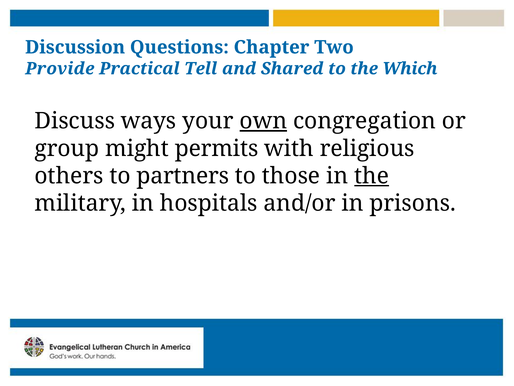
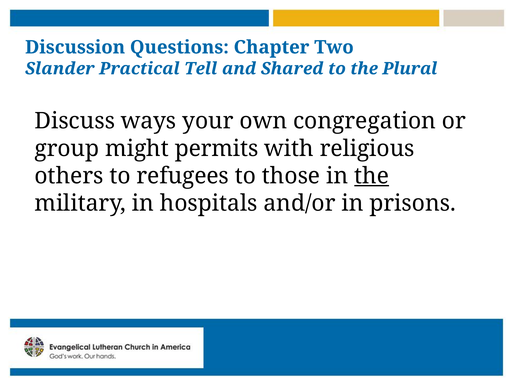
Provide: Provide -> Slander (60, 69)
Which: Which -> Plural (410, 69)
own underline: present -> none (263, 121)
partners: partners -> refugees (183, 176)
